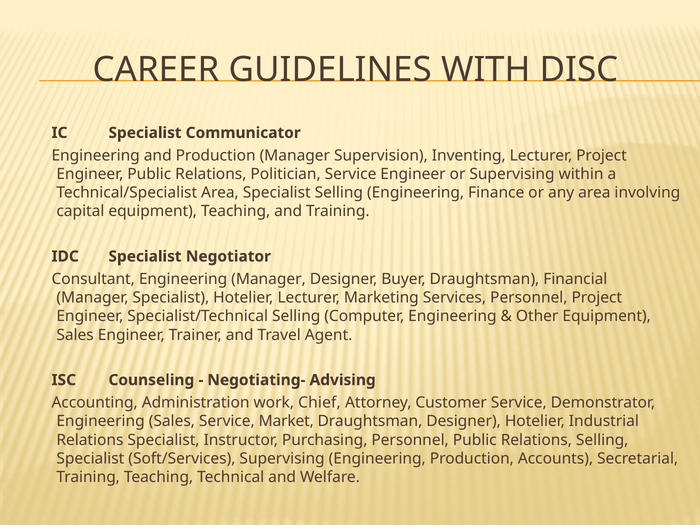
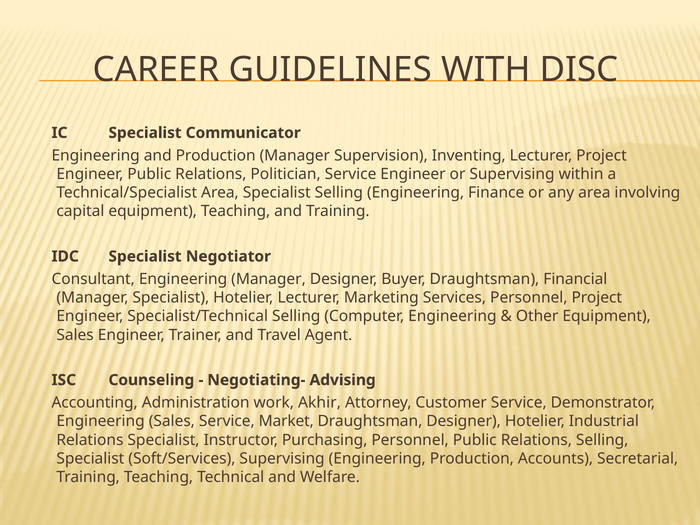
Chief: Chief -> Akhir (319, 403)
